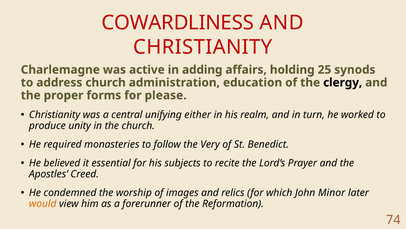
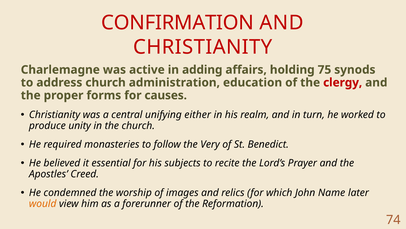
COWARDLINESS: COWARDLINESS -> CONFIRMATION (178, 23)
25: 25 -> 75 (324, 70)
clergy colour: black -> red (343, 82)
please: please -> causes (166, 95)
Minor: Minor -> Name (332, 192)
